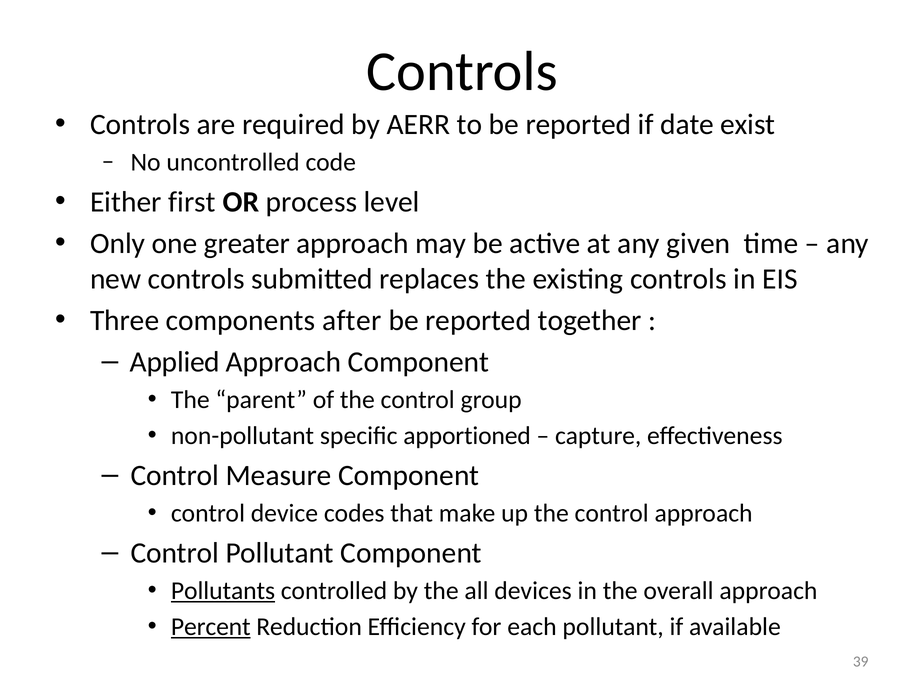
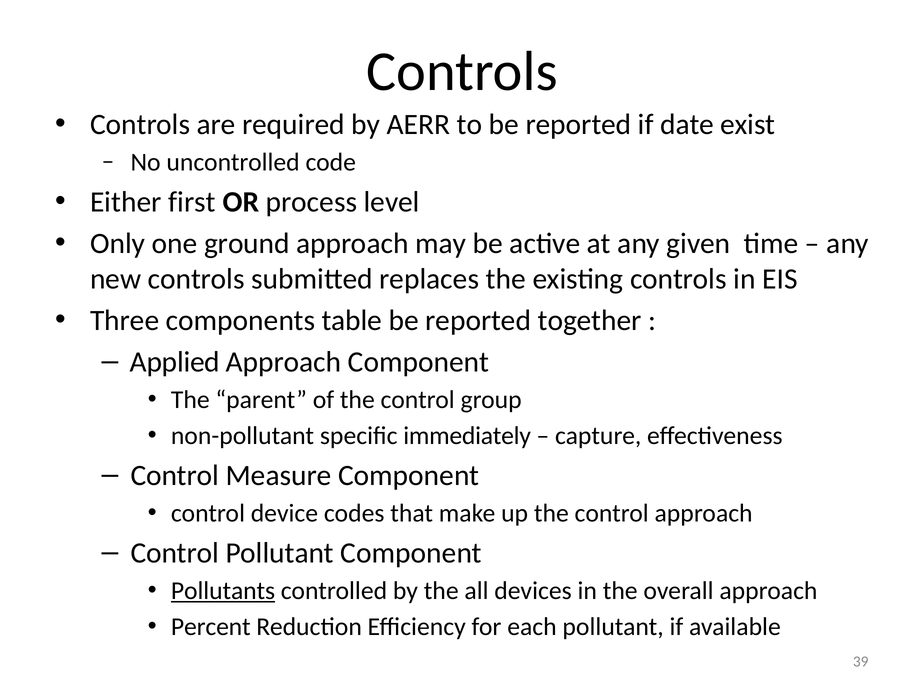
greater: greater -> ground (247, 244)
after: after -> table (352, 320)
apportioned: apportioned -> immediately (467, 436)
Percent underline: present -> none (211, 627)
